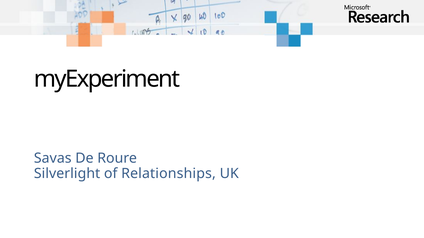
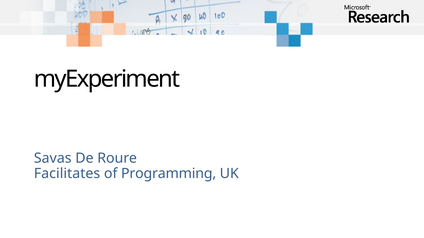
Silverlight: Silverlight -> Facilitates (67, 174)
Relationships: Relationships -> Programming (169, 174)
